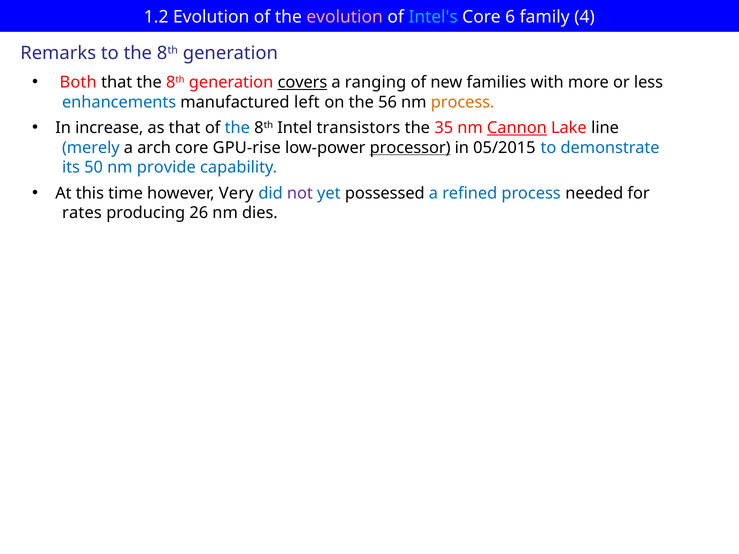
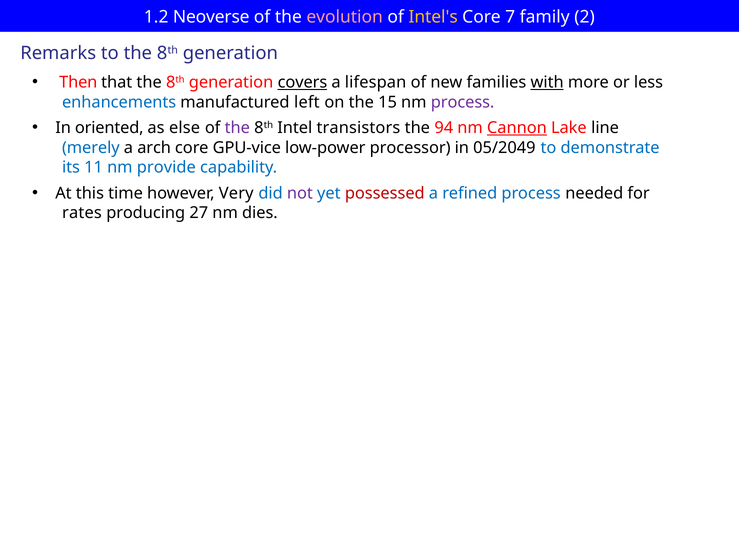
1.2 Evolution: Evolution -> Neoverse (211, 17)
Intel's colour: light blue -> yellow (433, 17)
6: 6 -> 7 (510, 17)
4: 4 -> 2 (585, 17)
Both: Both -> Then (78, 83)
ranging: ranging -> lifespan (376, 83)
with underline: none -> present (547, 83)
56: 56 -> 15 (388, 102)
process colour: orange -> purple (463, 102)
increase: increase -> oriented (109, 128)
as that: that -> else (185, 128)
the colour: blue -> purple (237, 128)
35: 35 -> 94 (444, 128)
GPU-rise: GPU-rise -> GPU-vice (247, 148)
processor underline: present -> none (410, 148)
05/2015: 05/2015 -> 05/2049 (504, 148)
50: 50 -> 11 (94, 167)
possessed colour: black -> red (385, 193)
26: 26 -> 27 (199, 213)
